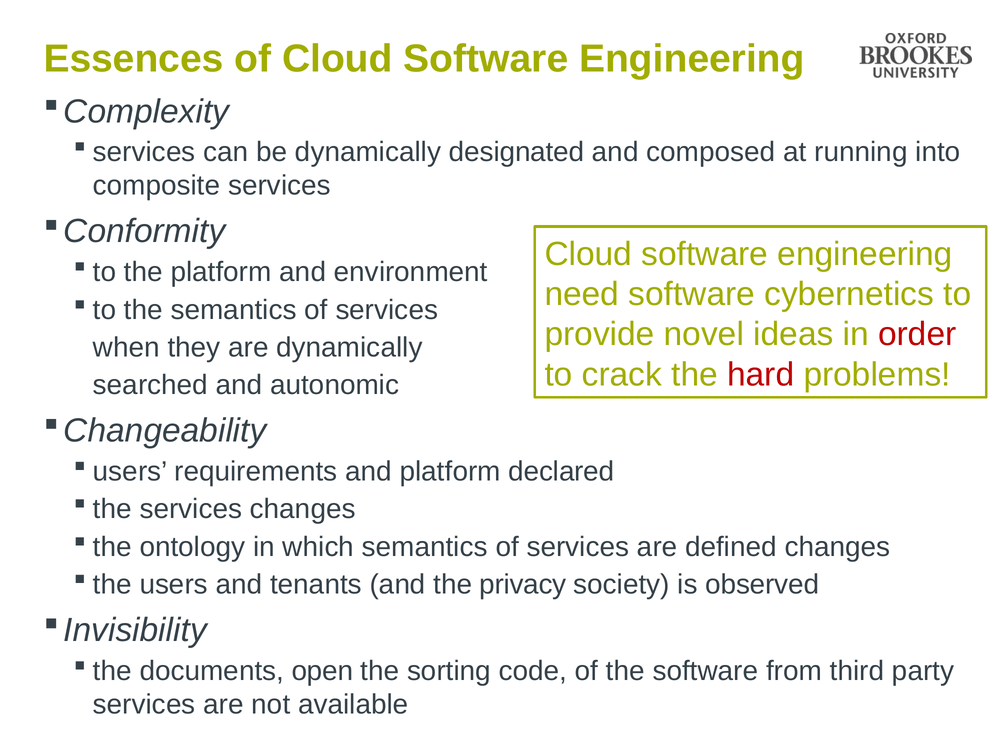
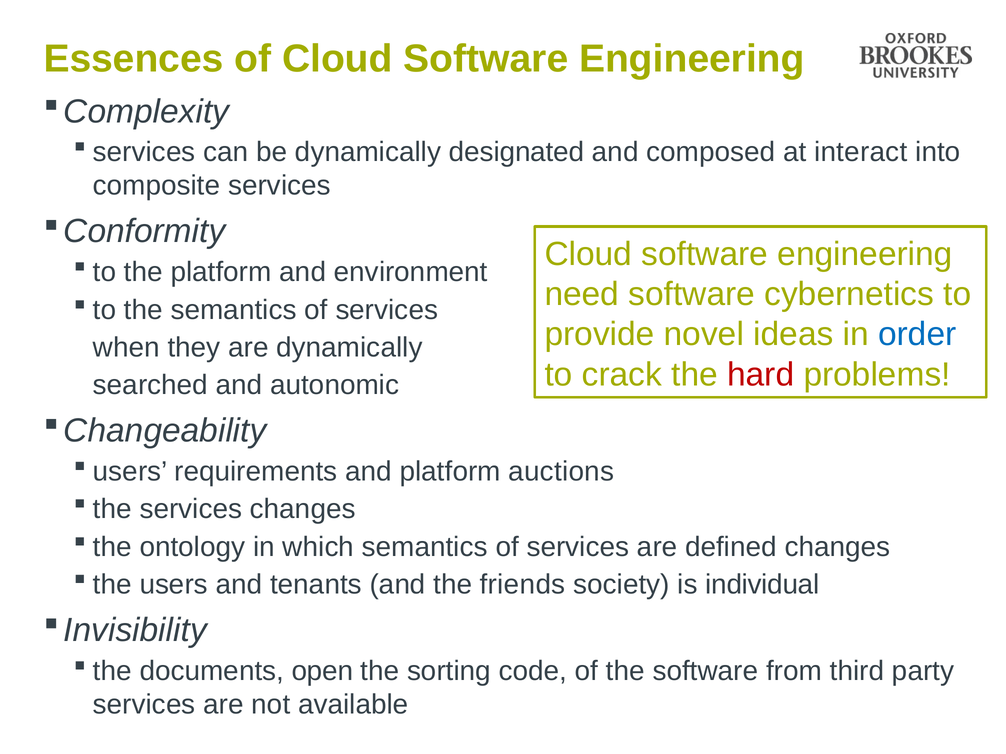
running: running -> interact (861, 152)
order colour: red -> blue (917, 335)
declared: declared -> auctions (561, 472)
privacy: privacy -> friends (523, 585)
observed: observed -> individual (762, 585)
